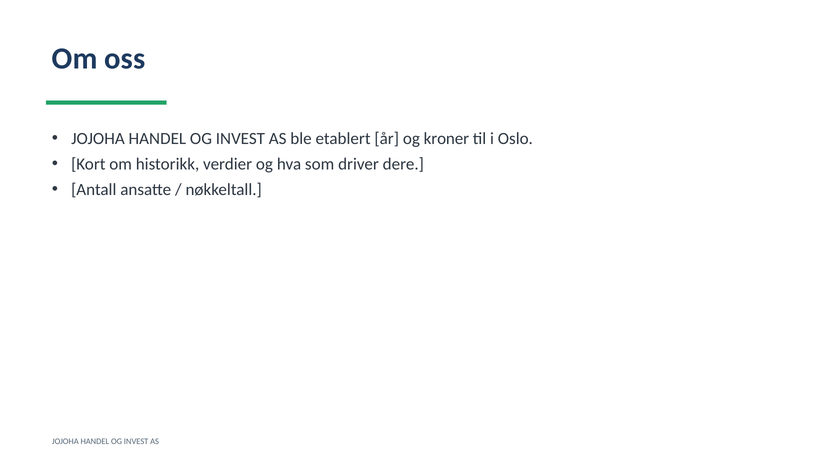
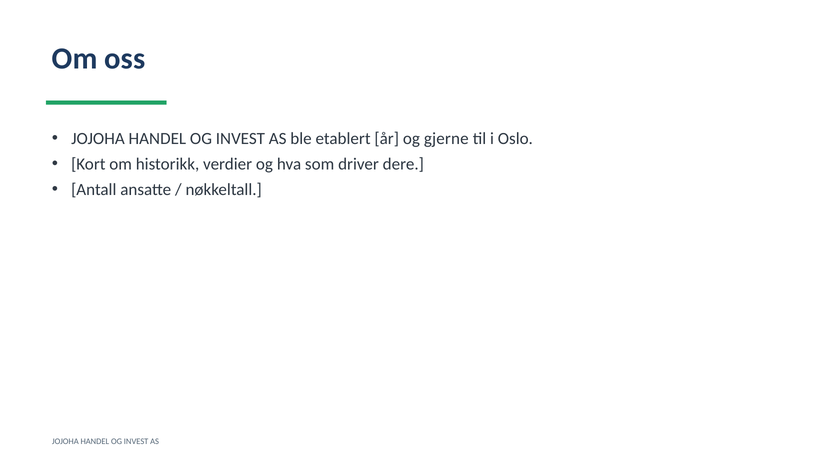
kroner: kroner -> gjerne (446, 138)
